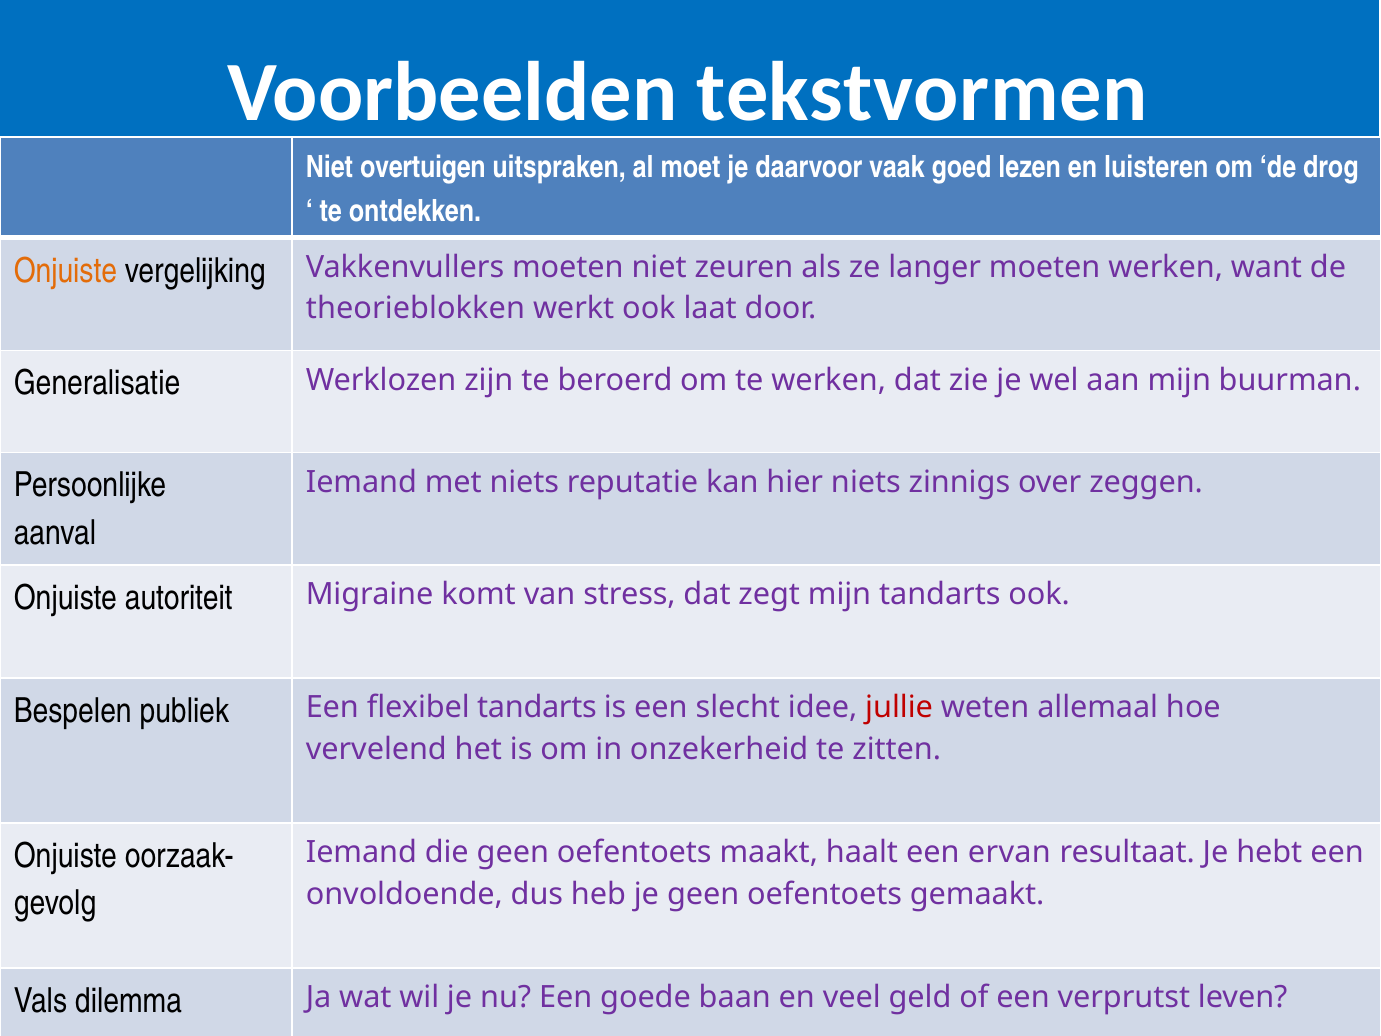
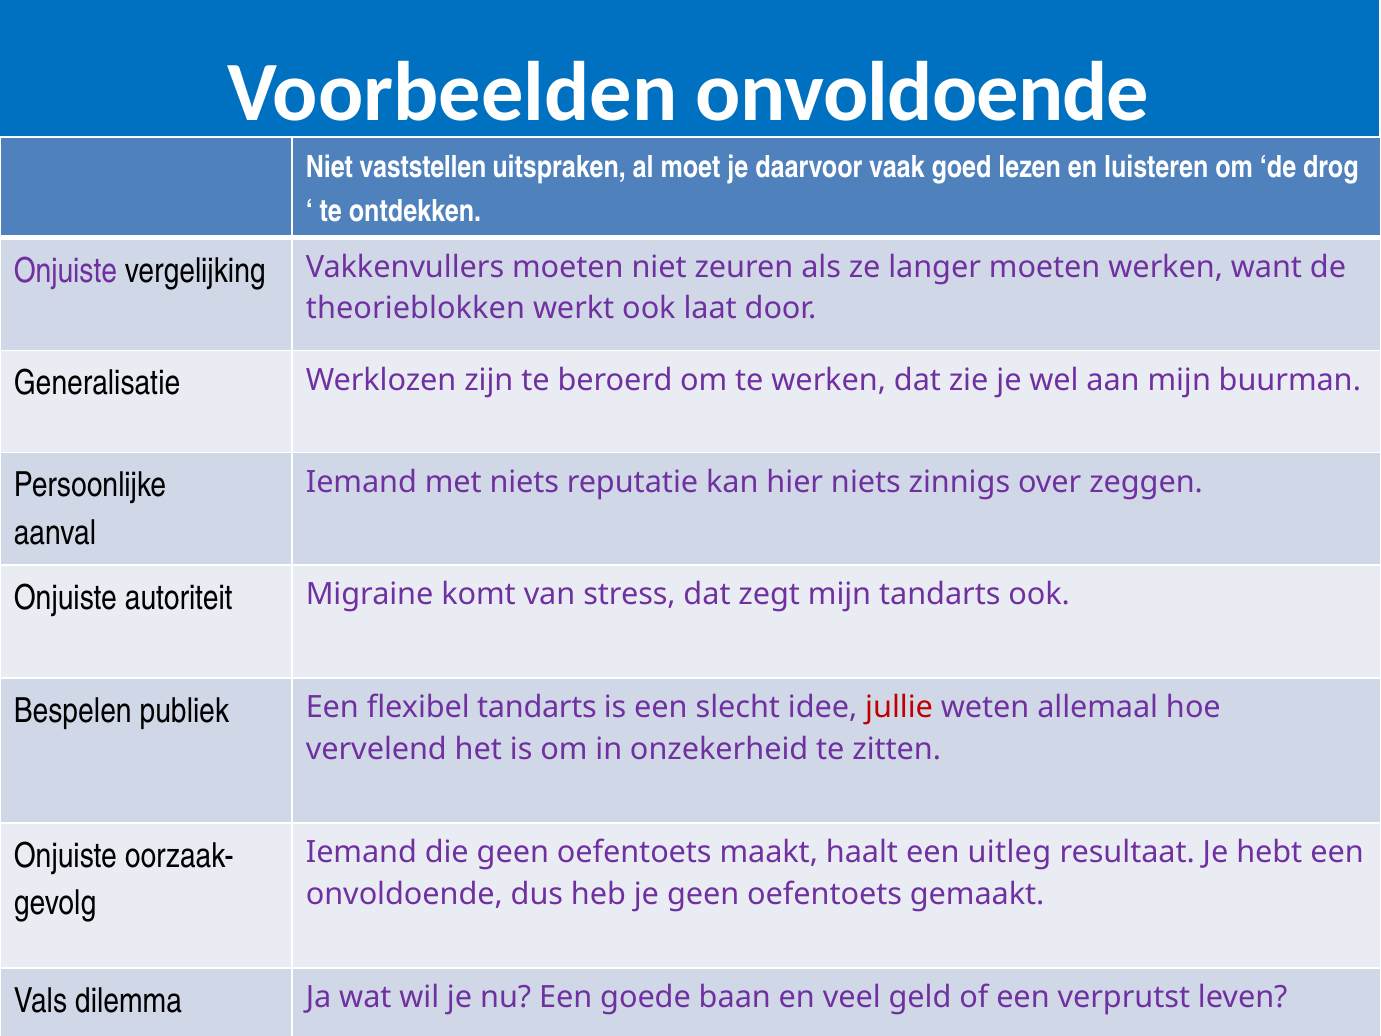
Voorbeelden tekstvormen: tekstvormen -> onvoldoende (922, 92)
overtuigen: overtuigen -> vaststellen (423, 168)
Onjuiste colour: orange -> purple (65, 271)
ervan: ervan -> uitleg (1009, 852)
